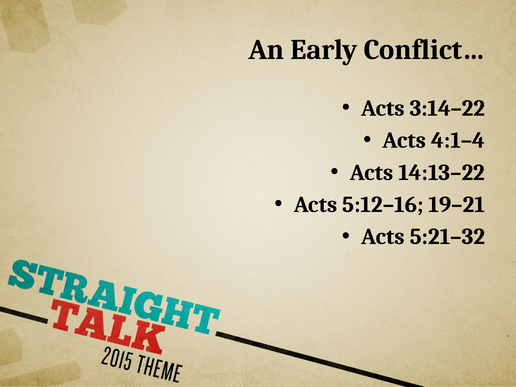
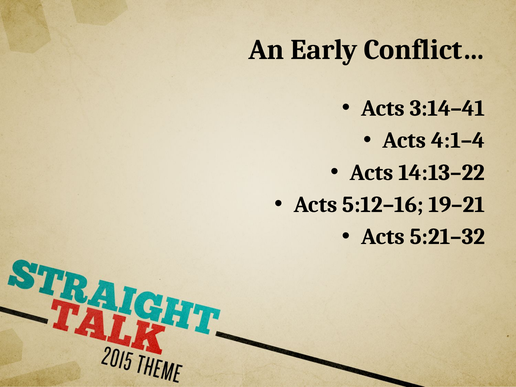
3:14–22: 3:14–22 -> 3:14–41 (447, 108)
